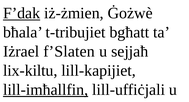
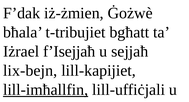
F’dak underline: present -> none (22, 13)
f’Slaten: f’Slaten -> f’Isejjaħ (69, 51)
lix-kiltu: lix-kiltu -> lix-bejn (30, 70)
